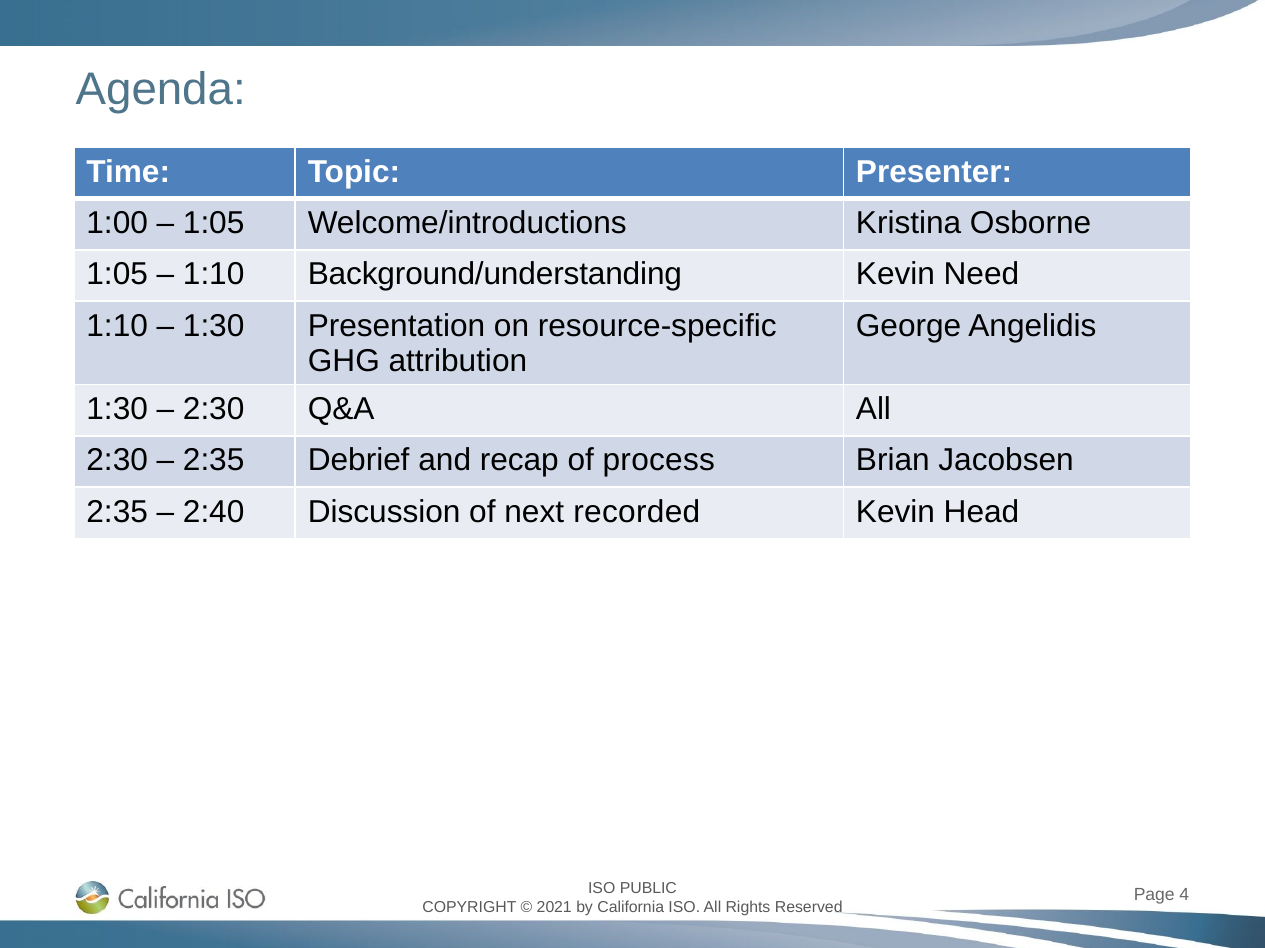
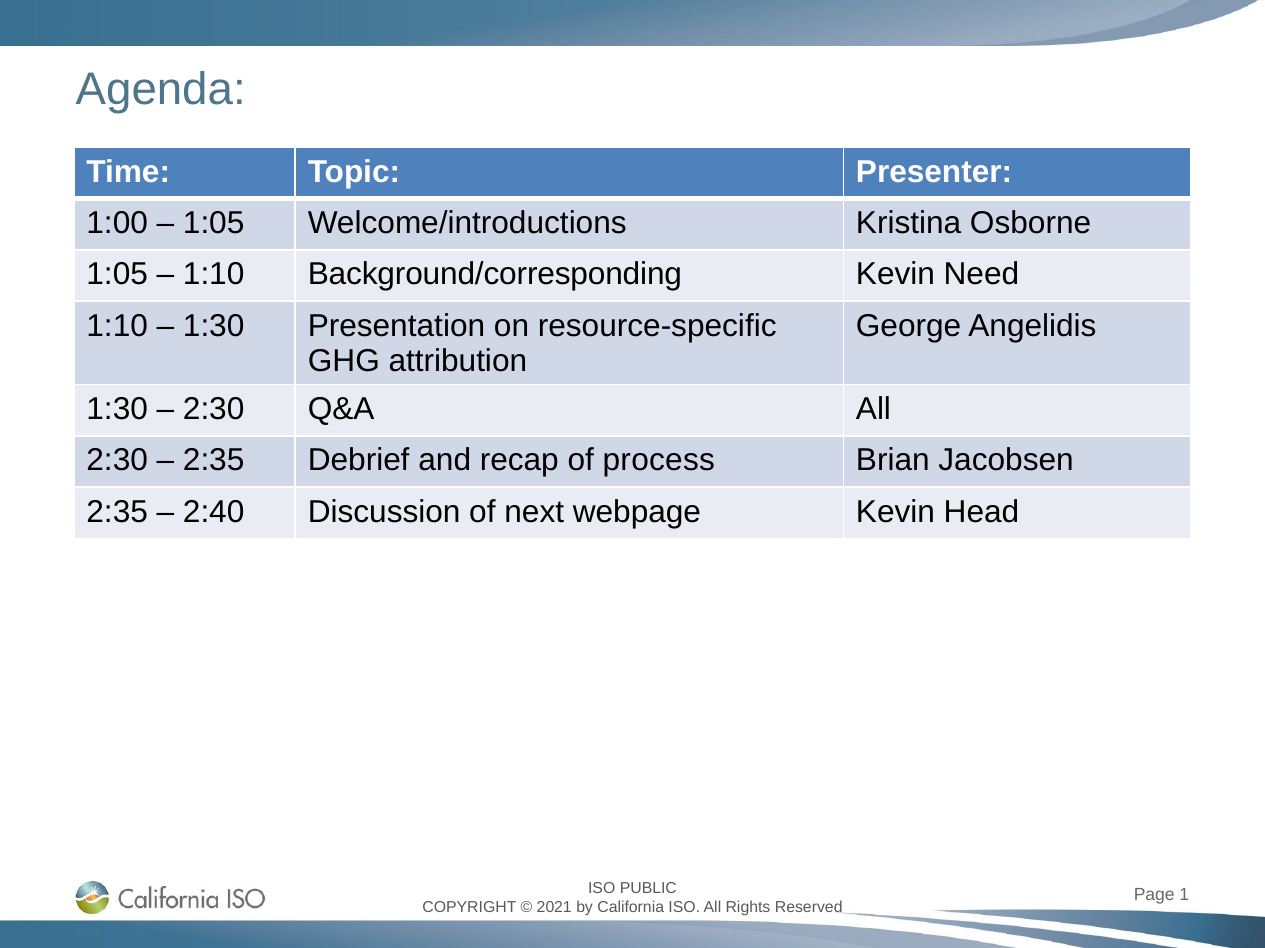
Background/understanding: Background/understanding -> Background/corresponding (495, 275)
recorded: recorded -> webpage (637, 512)
4: 4 -> 1 (1184, 895)
